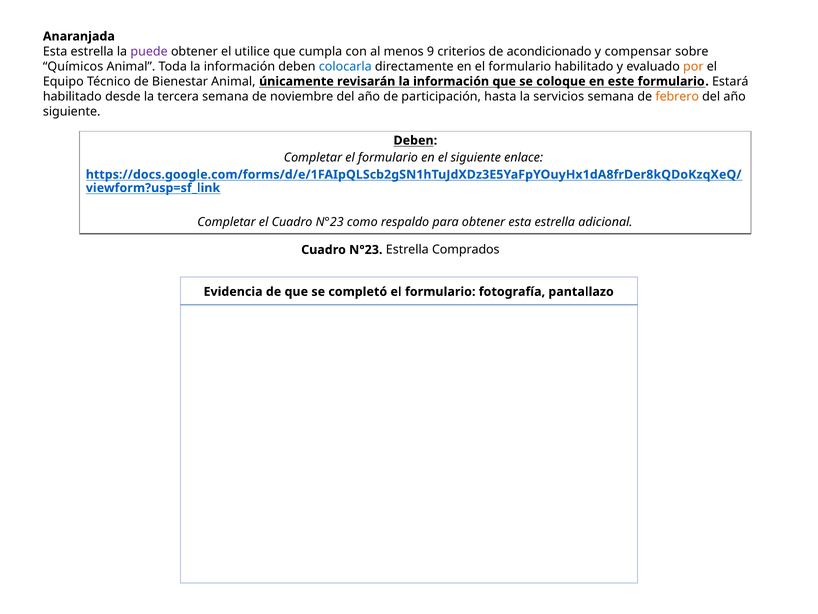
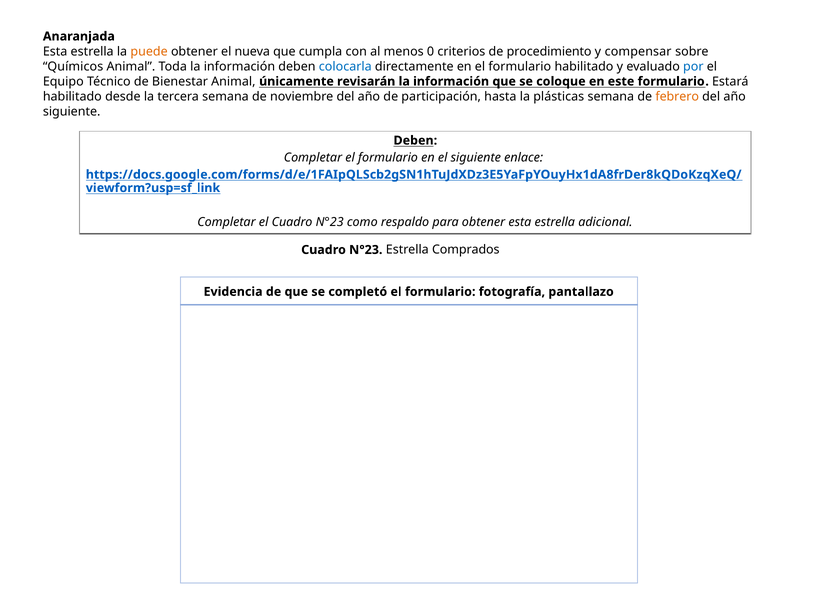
puede colour: purple -> orange (149, 51)
utilice: utilice -> nueva (252, 51)
9: 9 -> 0 (431, 51)
acondicionado: acondicionado -> procedimiento (549, 51)
por colour: orange -> blue (693, 66)
servicios: servicios -> plásticas (559, 96)
